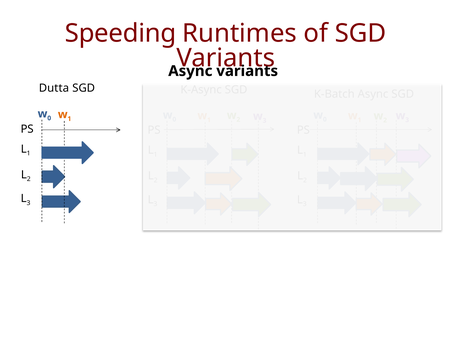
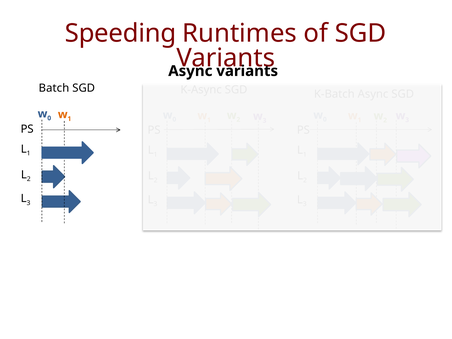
Dutta: Dutta -> Batch (54, 88)
